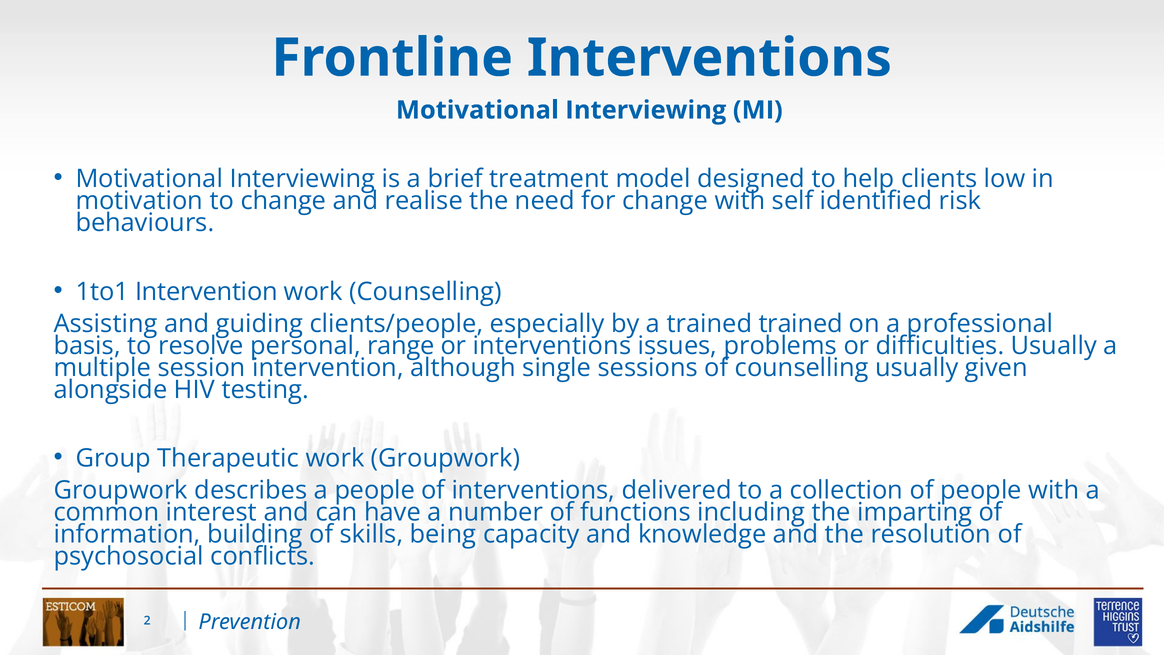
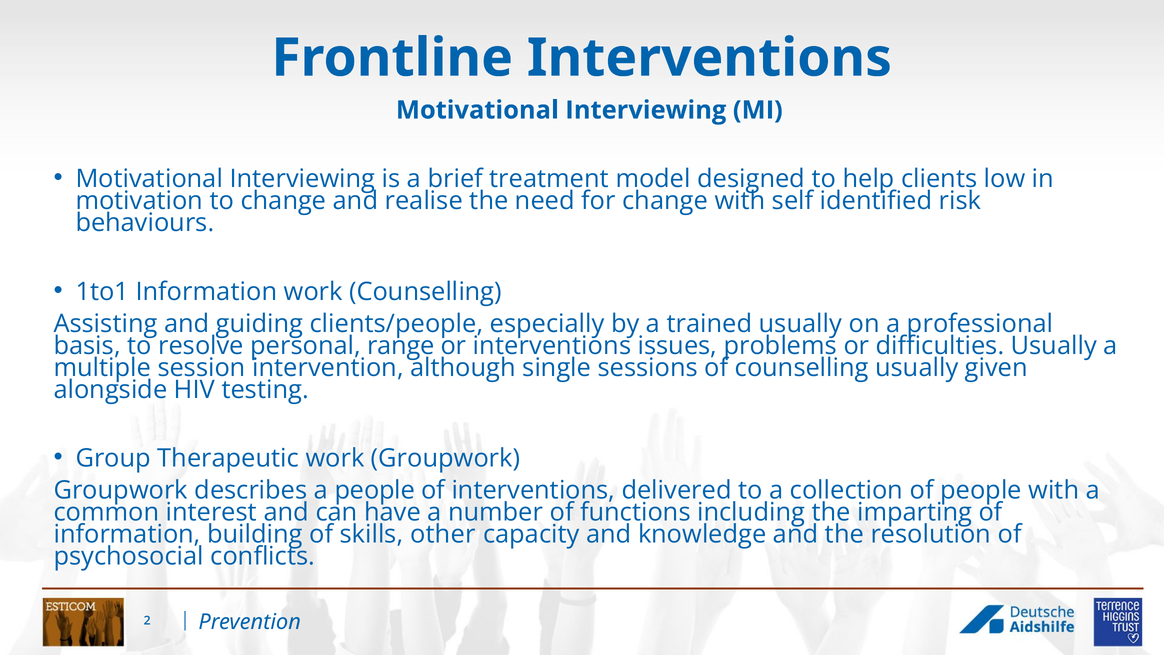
1to1 Intervention: Intervention -> Information (206, 292)
trained trained: trained -> usually (800, 324)
being: being -> other (443, 534)
